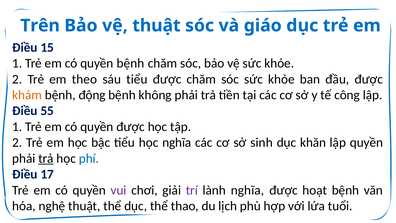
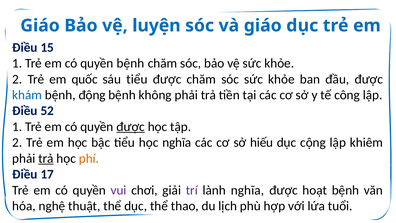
Trên: Trên -> Giáo (40, 26)
vệ thuật: thuật -> luyện (156, 26)
theo: theo -> quốc (85, 79)
khám colour: orange -> blue (27, 95)
55: 55 -> 52 (47, 111)
được underline: none -> present (131, 127)
sinh: sinh -> hiếu (262, 142)
khăn: khăn -> cộng (313, 142)
lập quyền: quyền -> khiêm (366, 142)
phí colour: blue -> orange (89, 158)
